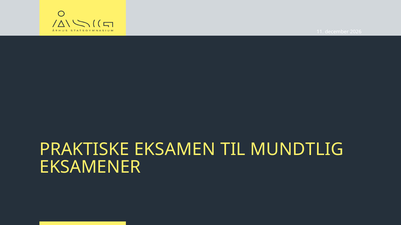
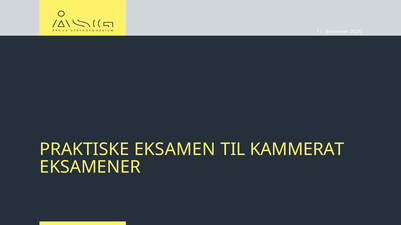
MUNDTLIG: MUNDTLIG -> KAMMERAT (297, 150)
